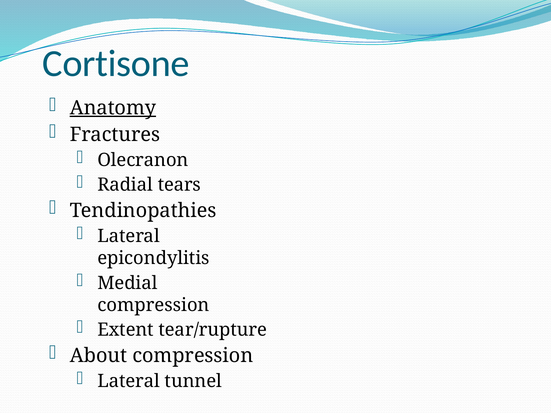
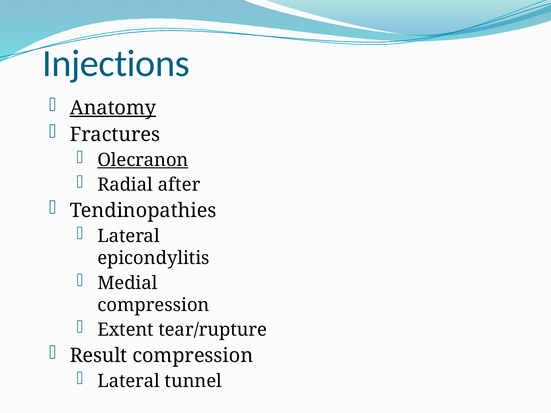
Cortisone: Cortisone -> Injections (116, 64)
Olecranon underline: none -> present (143, 160)
tears: tears -> after (179, 185)
About: About -> Result (99, 356)
